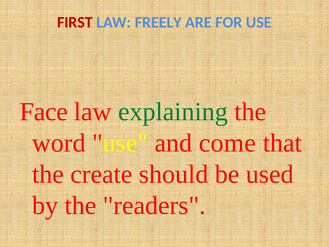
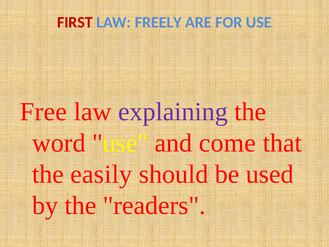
Face: Face -> Free (43, 112)
explaining colour: green -> purple (173, 112)
create: create -> easily (101, 174)
